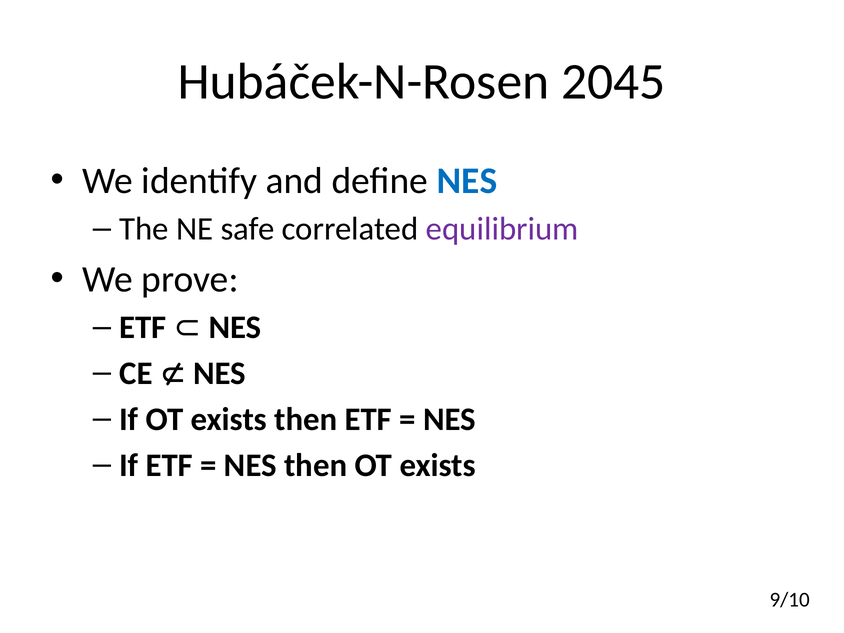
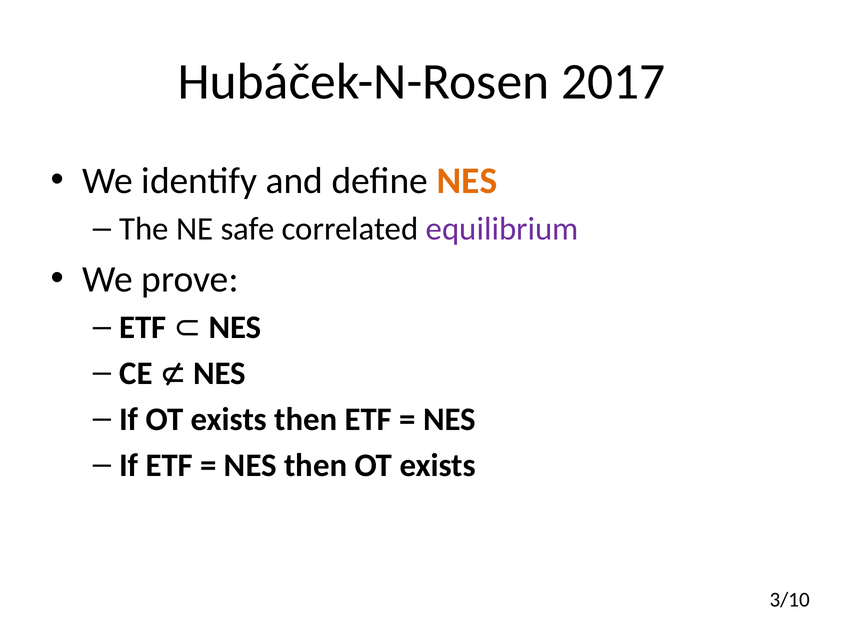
2045: 2045 -> 2017 (613, 82)
NES colour: blue -> orange (467, 181)
9/10: 9/10 -> 3/10 (790, 600)
